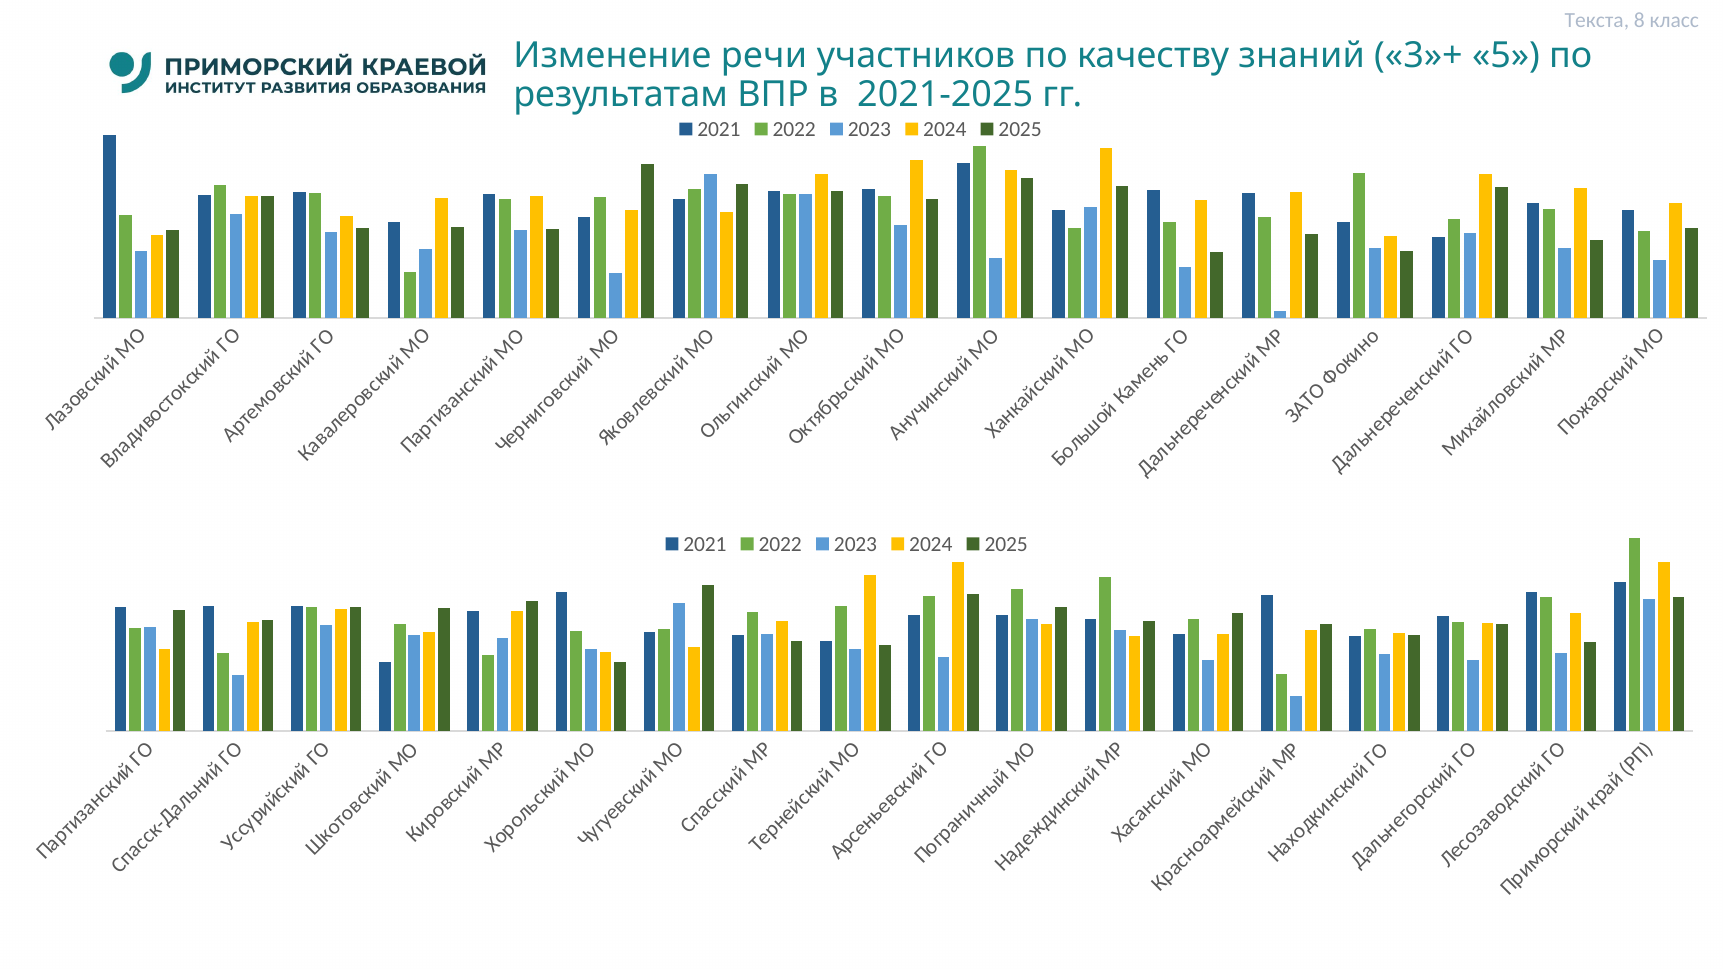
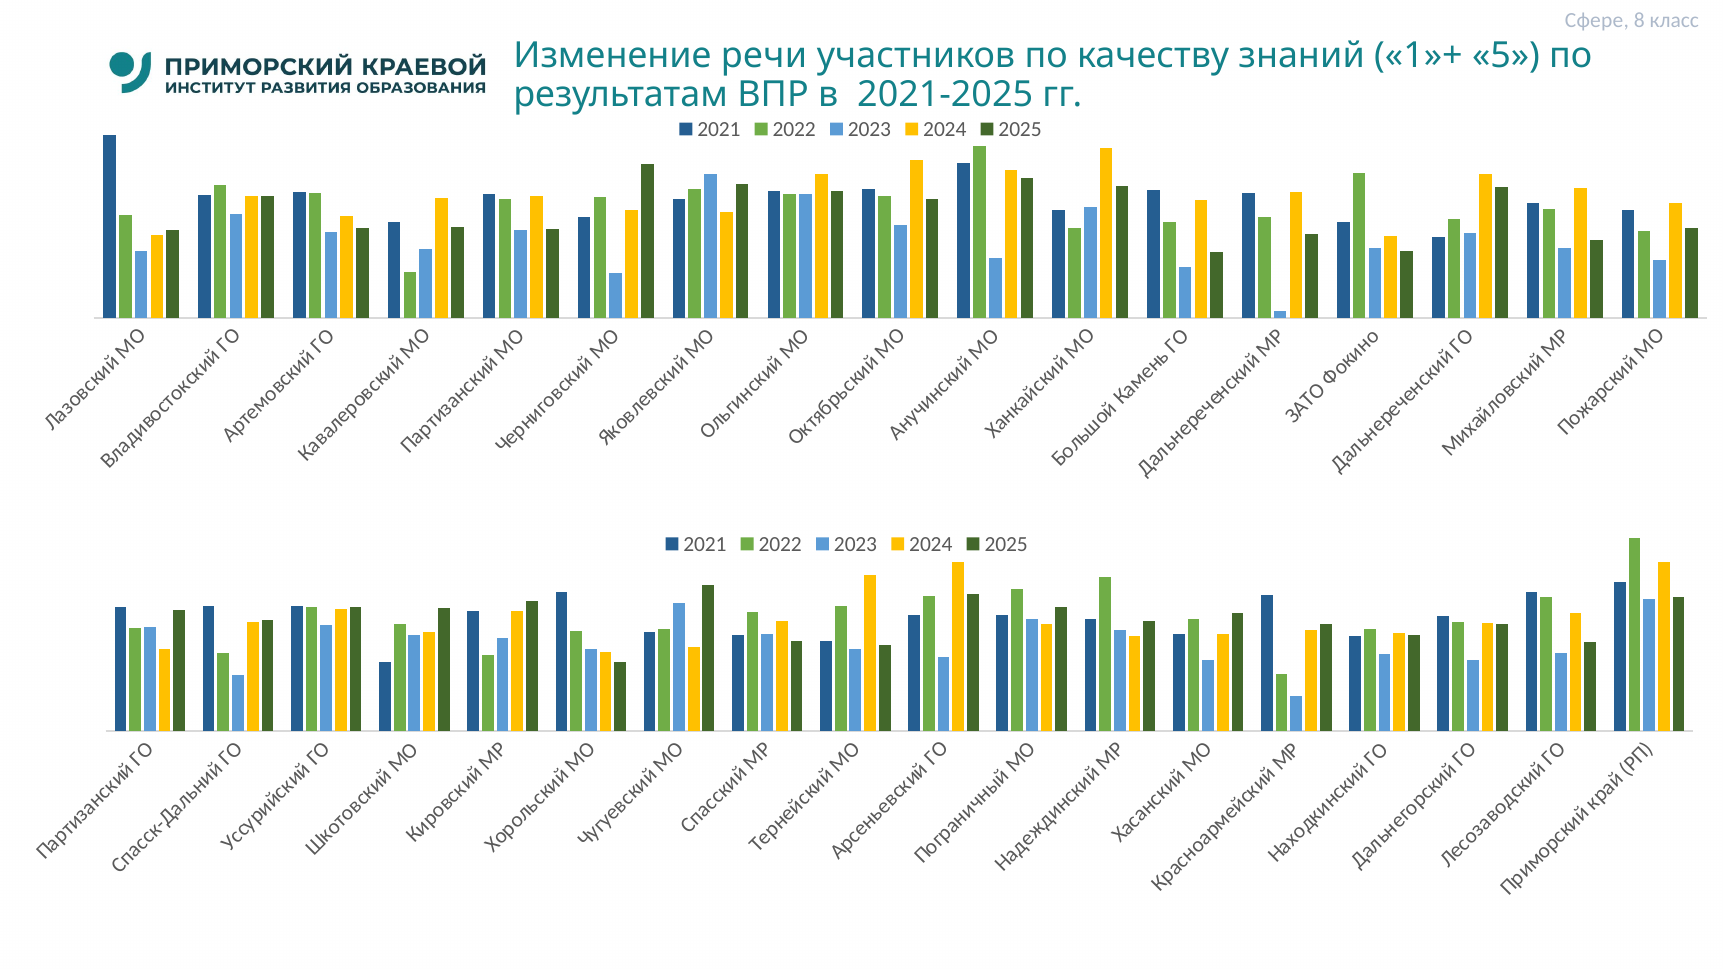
Текста: Текста -> Сфере (1597, 21)
3»+: 3»+ -> 1»+ (1418, 56)
